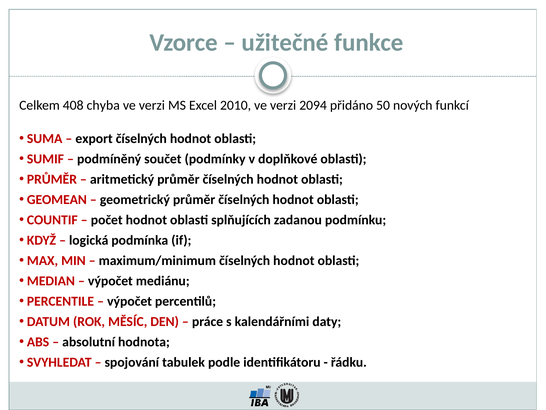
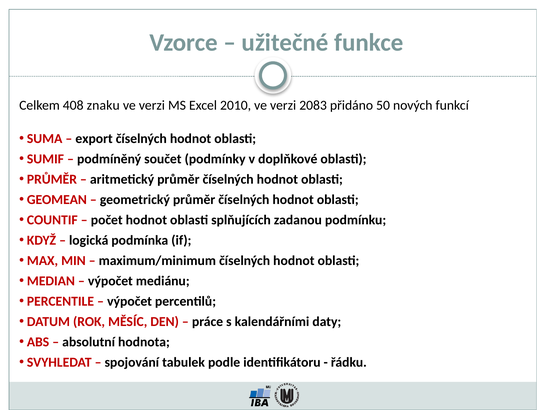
chyba: chyba -> znaku (103, 105)
2094: 2094 -> 2083 (313, 105)
